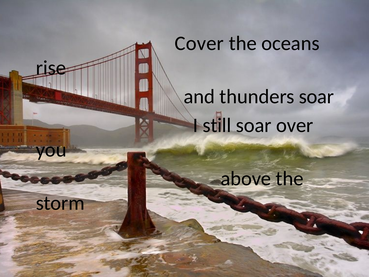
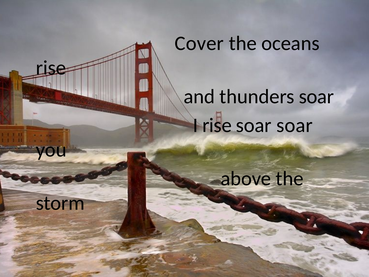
I still: still -> rise (217, 125)
soar over: over -> soar (295, 125)
